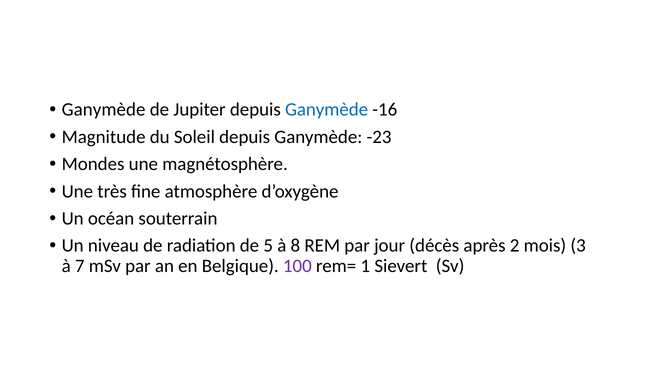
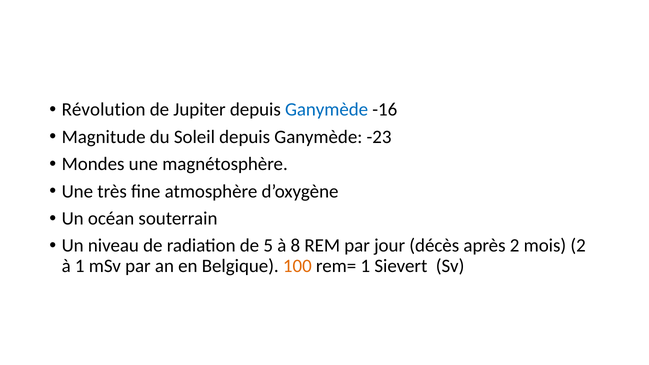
Ganymède: Ganymède -> Révolution (104, 110)
mois 3: 3 -> 2 (578, 246)
à 7: 7 -> 1 (80, 266)
100 colour: purple -> orange (297, 266)
